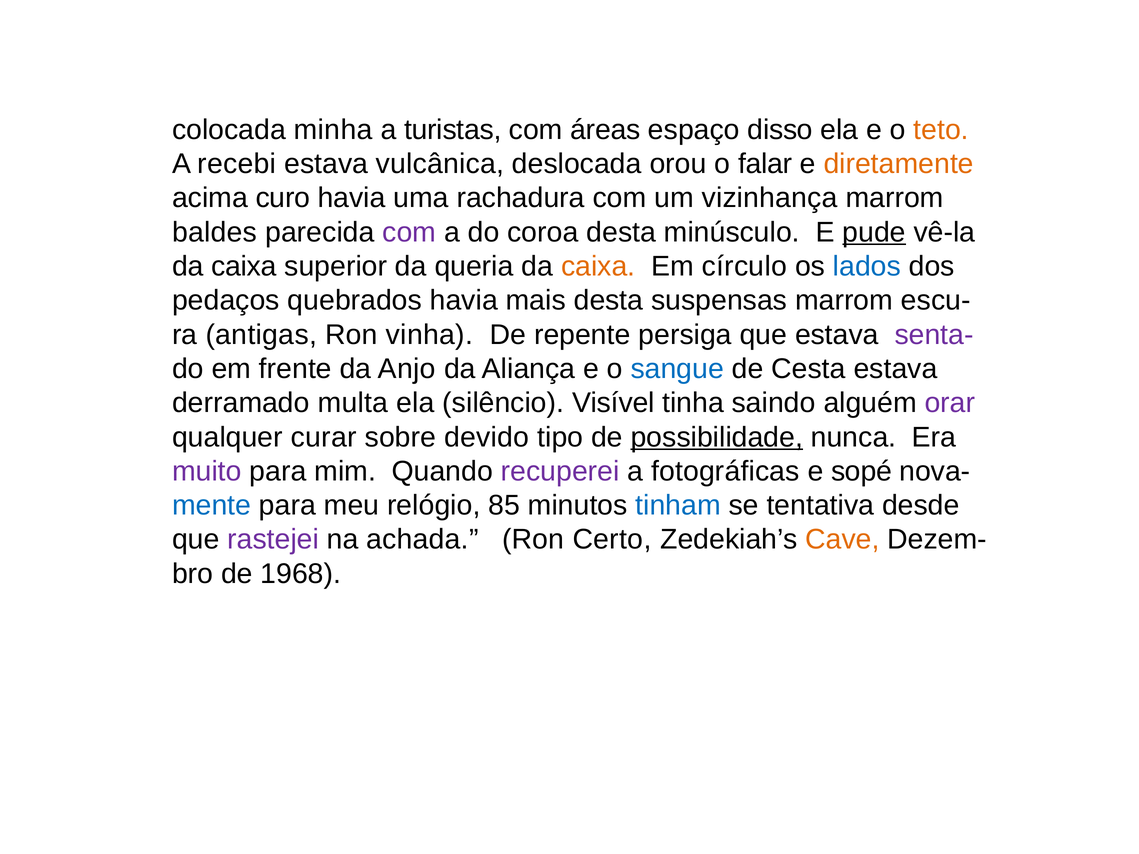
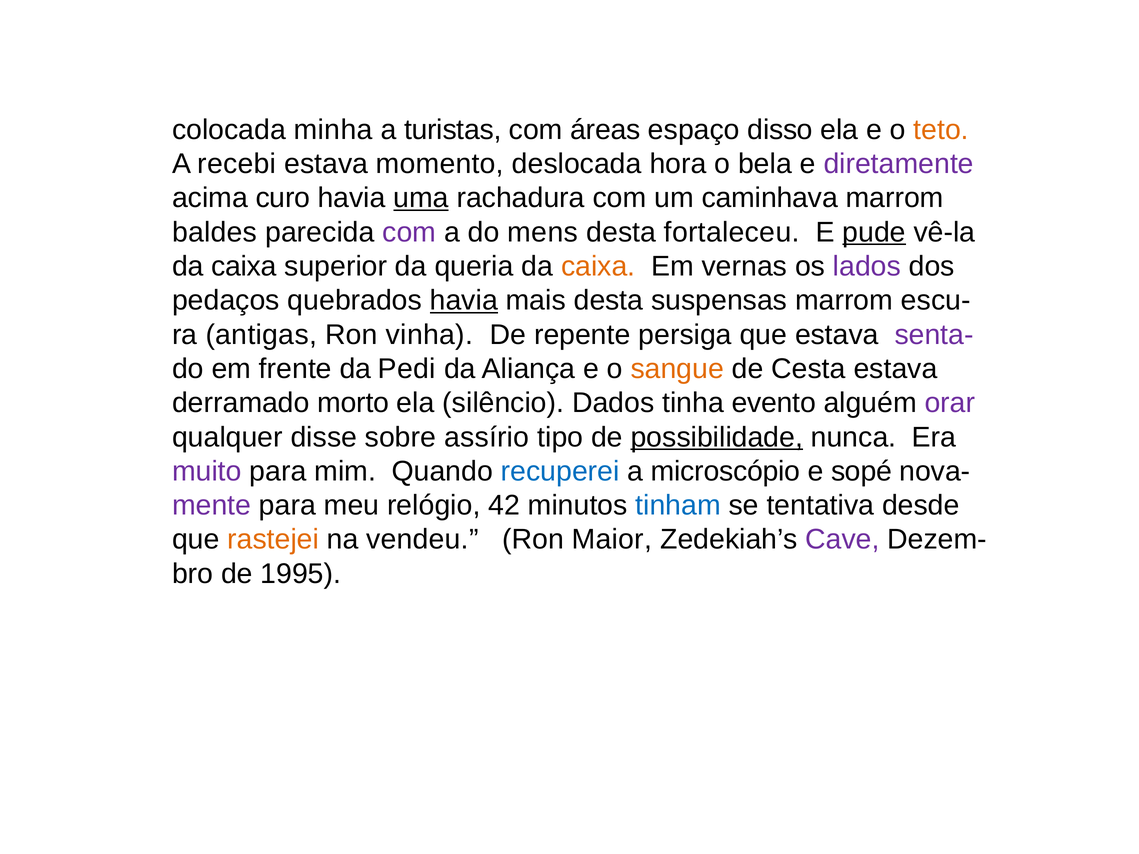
vulcânica: vulcânica -> momento (440, 164)
orou: orou -> hora (678, 164)
falar: falar -> bela (765, 164)
diretamente colour: orange -> purple (899, 164)
uma underline: none -> present (421, 198)
vizinhança: vizinhança -> caminhava (770, 198)
coroa: coroa -> mens (543, 232)
minúsculo: minúsculo -> fortaleceu (732, 232)
círculo: círculo -> vernas (744, 266)
lados colour: blue -> purple (867, 266)
havia underline: none -> present (464, 301)
Anjo: Anjo -> Pedi (407, 369)
sangue colour: blue -> orange (677, 369)
multa: multa -> morto (353, 403)
Visível: Visível -> Dados (613, 403)
saindo: saindo -> evento (774, 403)
curar: curar -> disse (324, 437)
devido: devido -> assírio (487, 437)
recuperei colour: purple -> blue (560, 471)
fotográficas: fotográficas -> microscópio (726, 471)
mente colour: blue -> purple (212, 506)
85: 85 -> 42 (504, 506)
rastejei colour: purple -> orange (273, 540)
achada: achada -> vendeu (422, 540)
Certo: Certo -> Maior (612, 540)
Cave colour: orange -> purple (842, 540)
1968: 1968 -> 1995 (301, 574)
